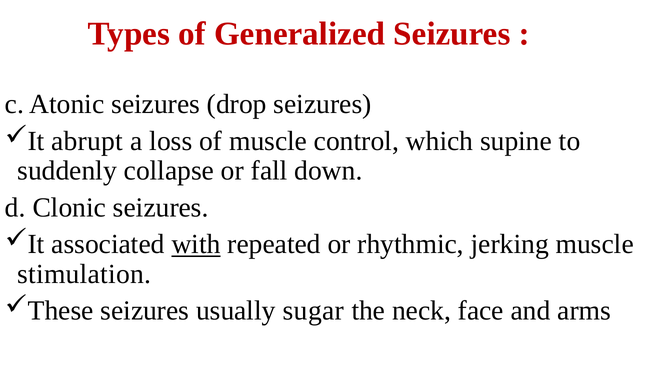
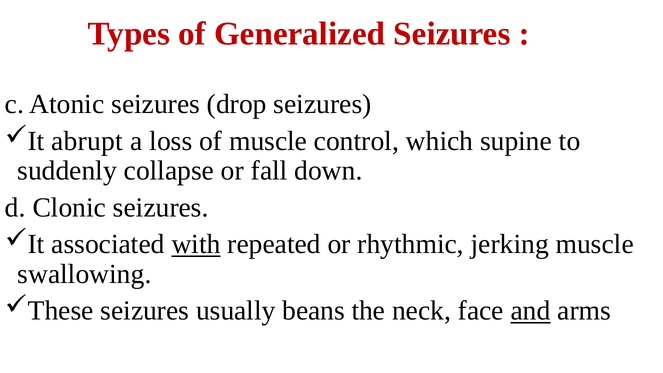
stimulation: stimulation -> swallowing (84, 274)
sugar: sugar -> beans (314, 311)
and underline: none -> present (531, 311)
